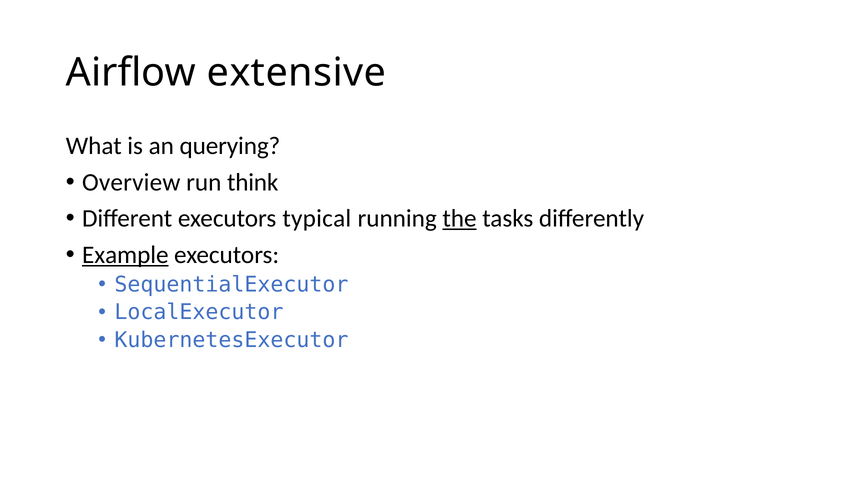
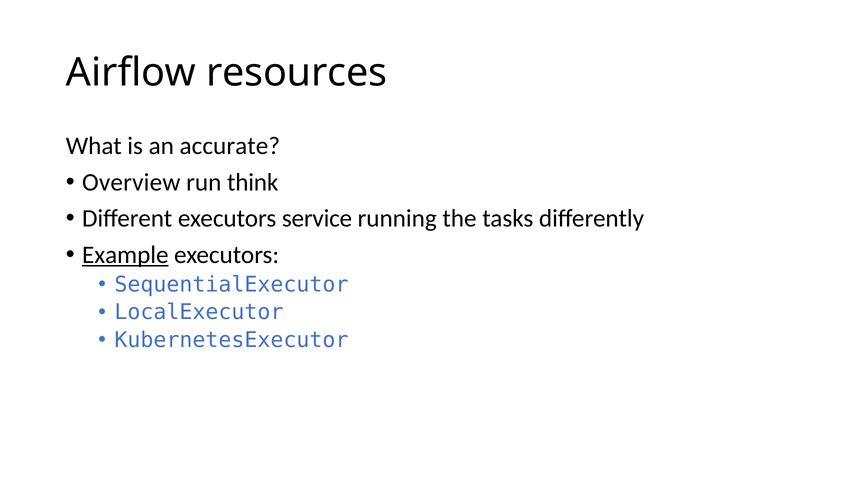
extensive: extensive -> resources (297, 73)
querying: querying -> accurate (230, 146)
typical: typical -> service (317, 219)
the underline: present -> none (460, 219)
